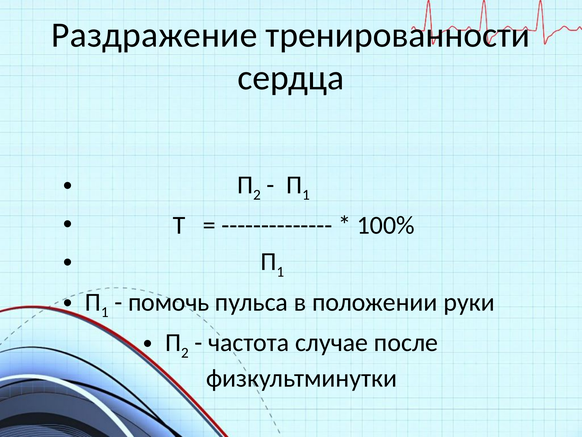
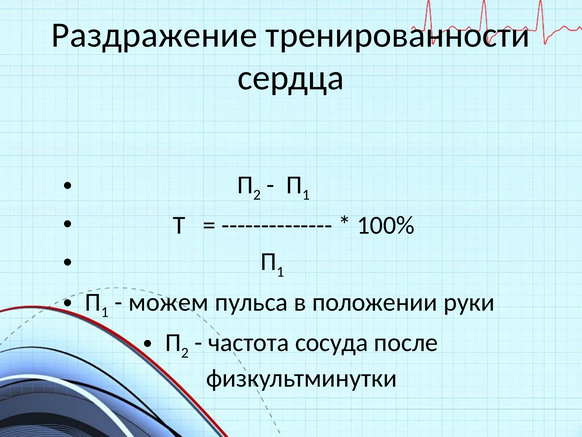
помочь: помочь -> можем (168, 302)
случае: случае -> сосуда (332, 342)
